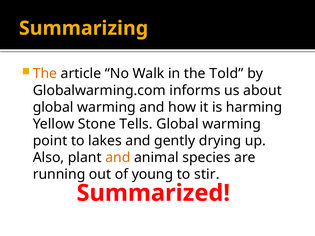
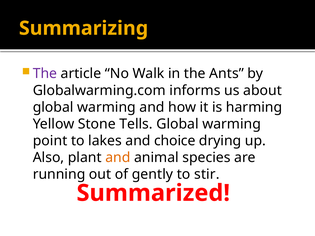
The colour: orange -> purple (45, 74)
Told: Told -> Ants (227, 74)
gently: gently -> choice (175, 141)
young: young -> gently (152, 175)
